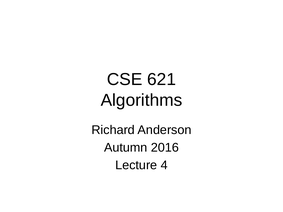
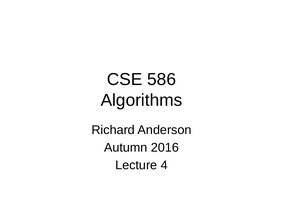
621: 621 -> 586 (162, 80)
